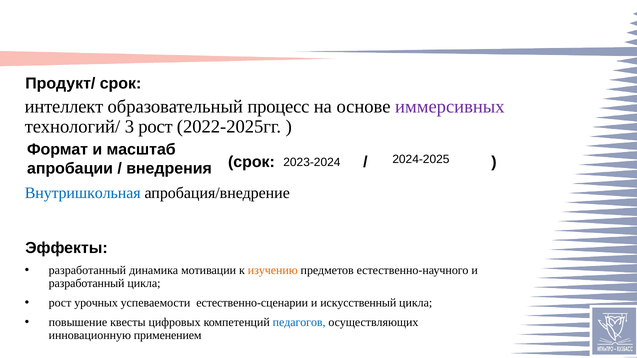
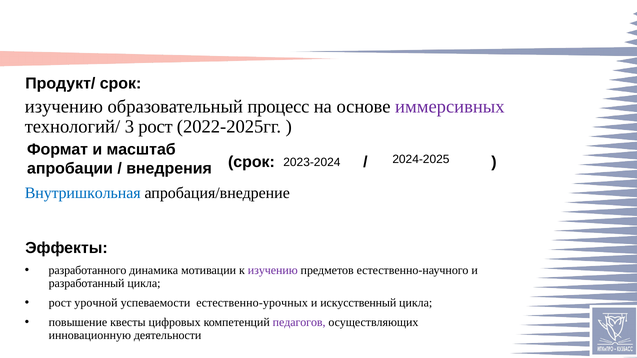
интеллект: интеллект -> изучению (64, 107)
разработанный: разработанный -> разработанного (87, 271)
изучению colour: orange -> purple (273, 271)
урочных: урочных -> урочной (96, 303)
естественно-сценарии: естественно-сценарии -> естественно-урочных (252, 303)
педагогов colour: blue -> purple (299, 323)
применением: применением -> деятельности (168, 336)
